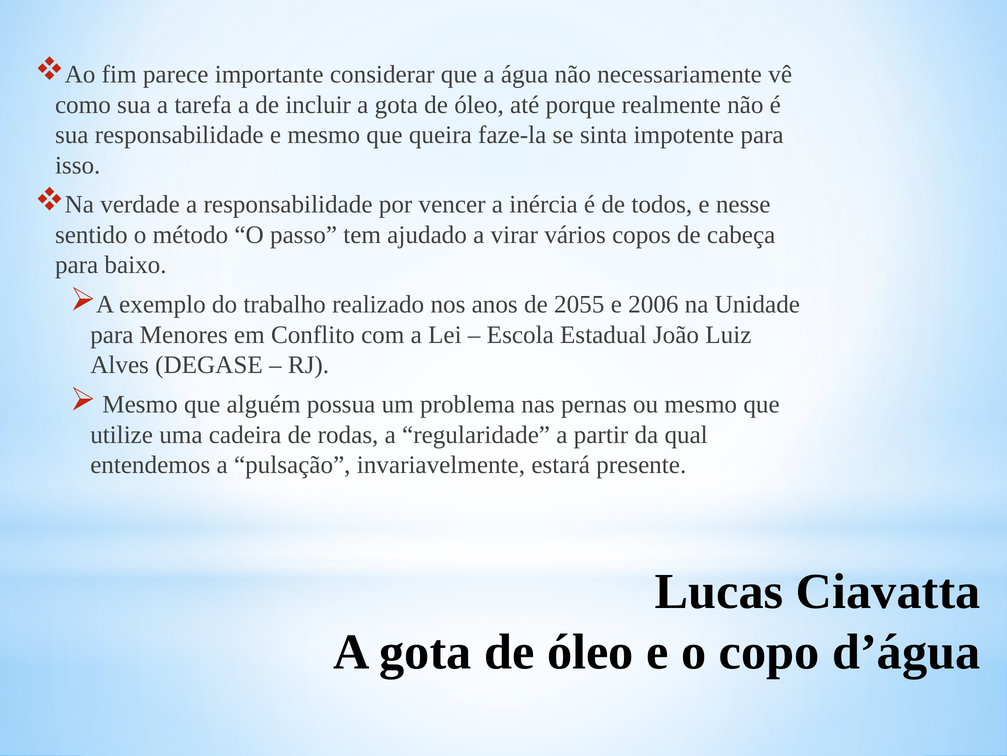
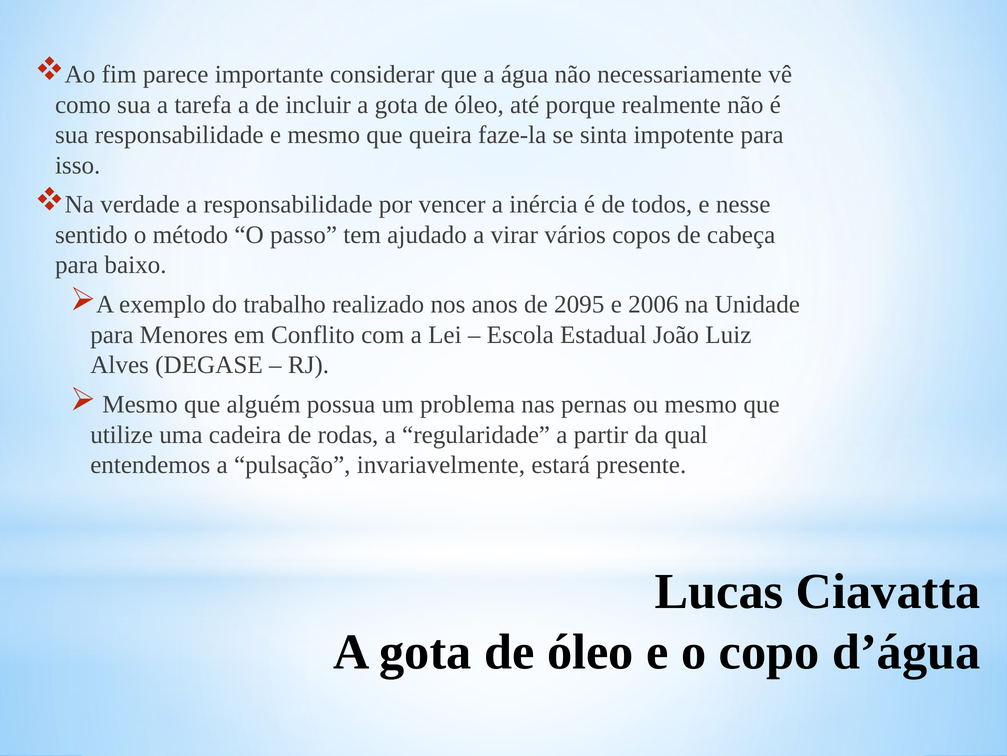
2055: 2055 -> 2095 (579, 304)
